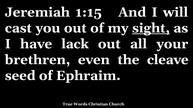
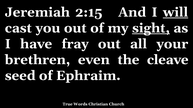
1:15: 1:15 -> 2:15 (89, 12)
will underline: none -> present (176, 12)
lack: lack -> fray (75, 44)
